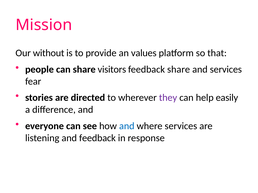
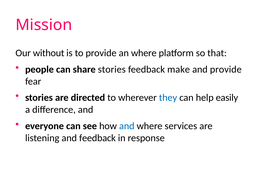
an values: values -> where (144, 53)
share visitors: visitors -> stories (112, 70)
feedback share: share -> make (179, 70)
and services: services -> provide (226, 70)
they colour: purple -> blue (168, 98)
